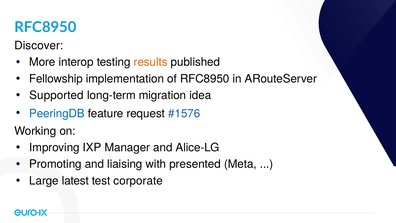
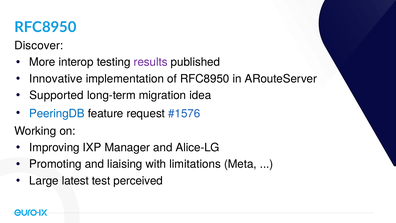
results colour: orange -> purple (151, 62)
Fellowship: Fellowship -> Innovative (56, 79)
presented: presented -> limitations (195, 164)
corporate: corporate -> perceived (138, 181)
